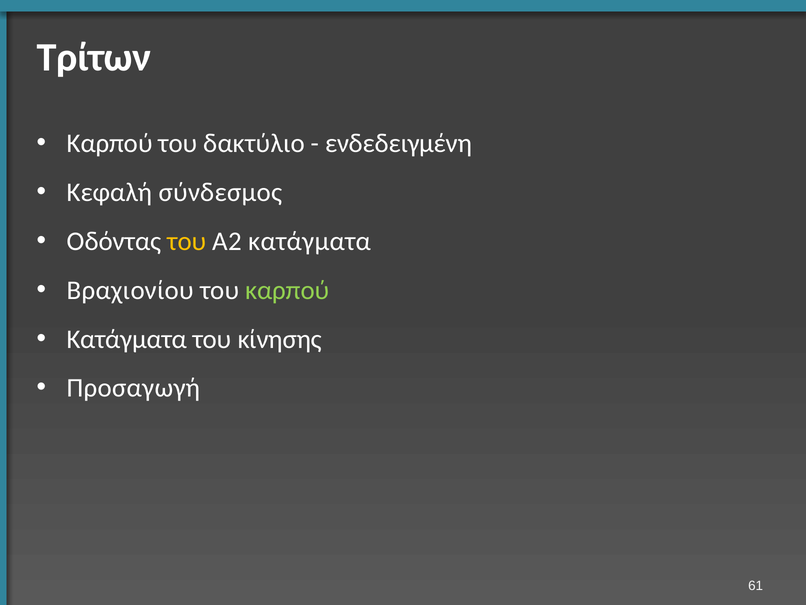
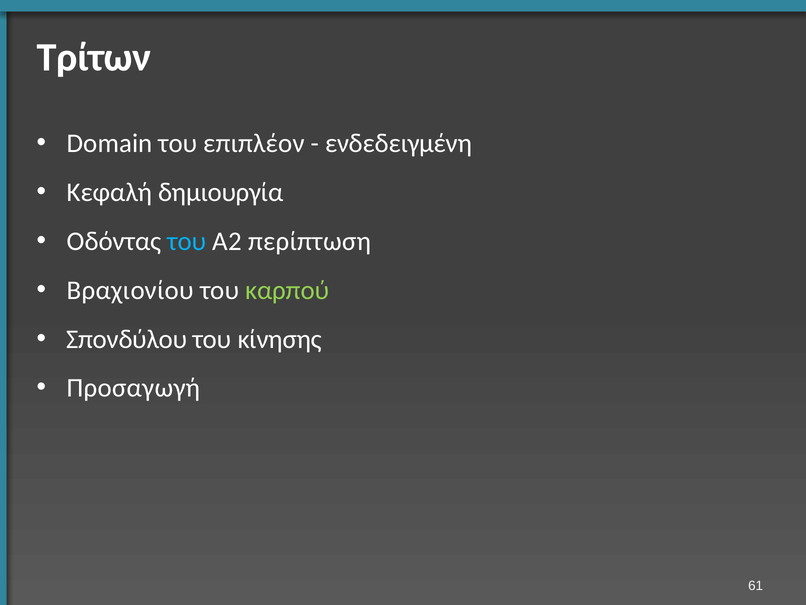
Καρπού: Καρπού -> Domain (110, 143)
δακτύλιο: δακτύλιο -> επιπλέον (254, 143)
σύνδεσμος: σύνδεσμος -> δημιουργία (221, 192)
του colour: yellow -> light blue (187, 241)
Α2 κατάγματα: κατάγματα -> περίπτωση (310, 241)
Κατάγματα: Κατάγματα -> Σπονδύλου (127, 339)
